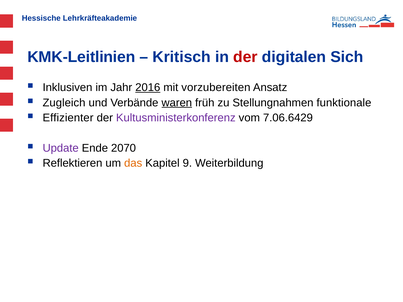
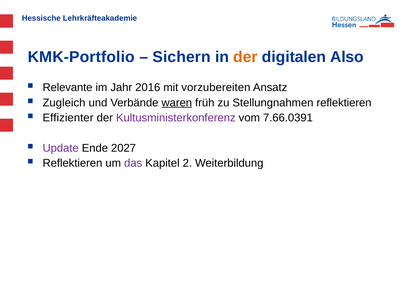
KMK-Leitlinien: KMK-Leitlinien -> KMK-Portfolio (81, 57)
Kritisch: Kritisch -> Sichern (182, 57)
der colour: red -> orange (245, 57)
Sich: Sich -> Also (347, 57)
Inklusiven: Inklusiven -> Relevante (68, 88)
2016 underline: present -> none (148, 88)
Stellungnahmen funktionale: funktionale -> reflektieren (344, 103)
7.06.6429: 7.06.6429 -> 7.66.0391 (288, 118)
2070: 2070 -> 2027 (124, 148)
das colour: orange -> purple (133, 163)
9: 9 -> 2 (187, 163)
